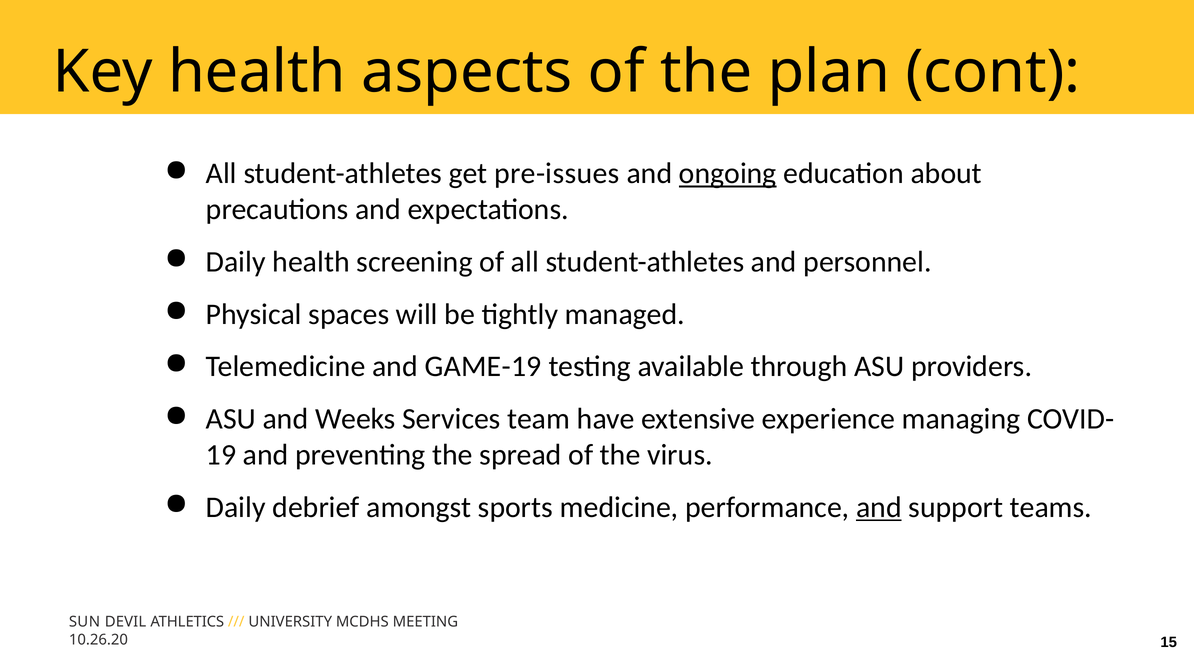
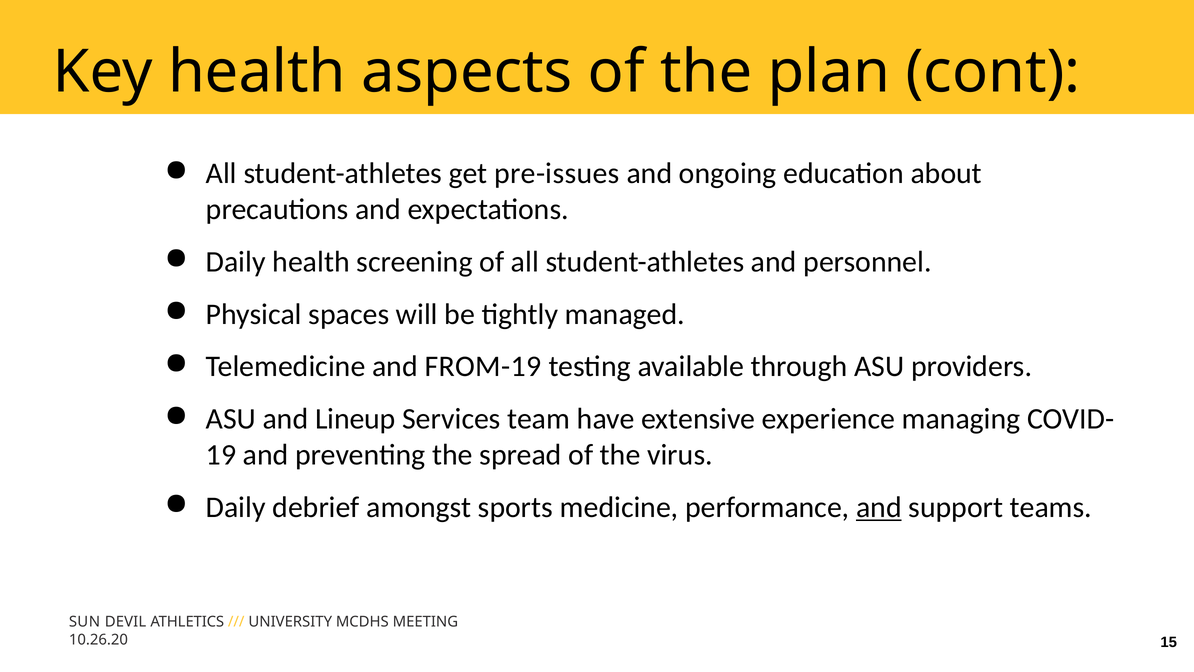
ongoing underline: present -> none (728, 173)
GAME-19: GAME-19 -> FROM-19 (483, 366)
Weeks: Weeks -> Lineup (355, 419)
